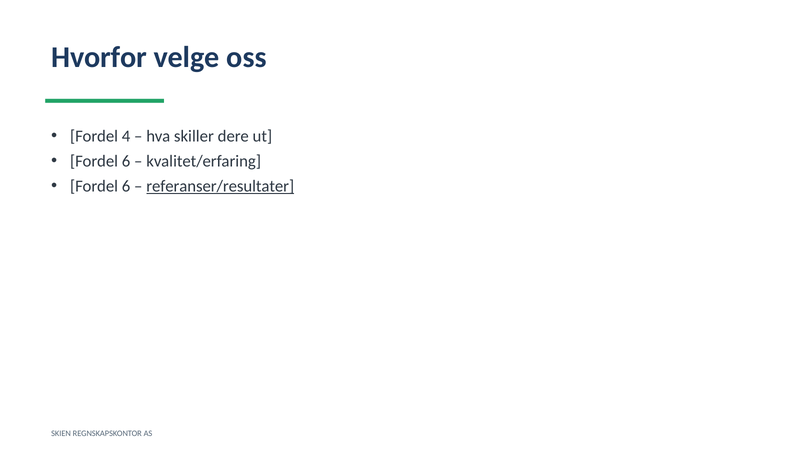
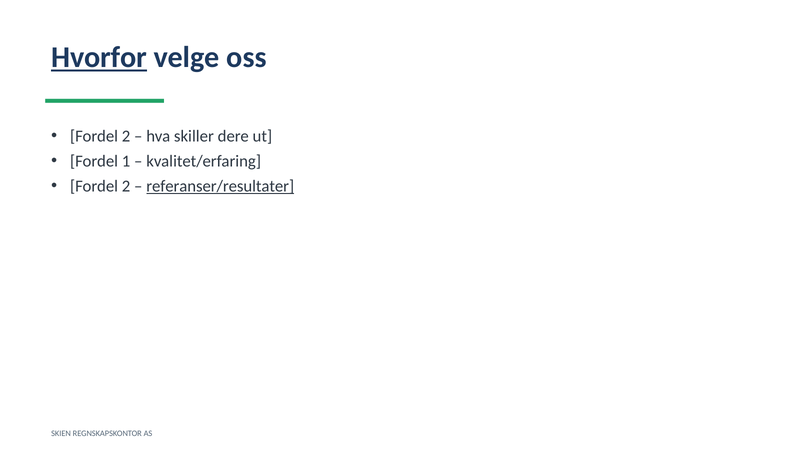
Hvorfor underline: none -> present (99, 57)
4: 4 -> 2 (126, 136)
6: 6 -> 1 (126, 161)
6: 6 -> 2 (126, 186)
